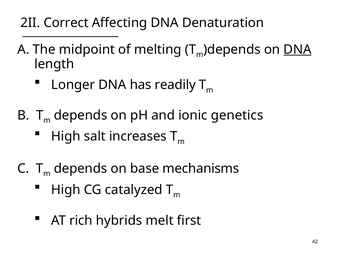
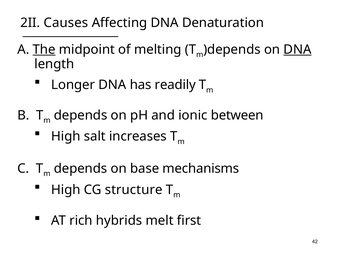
Correct: Correct -> Causes (66, 23)
The underline: none -> present (44, 50)
genetics: genetics -> between (237, 115)
catalyzed: catalyzed -> structure (134, 190)
